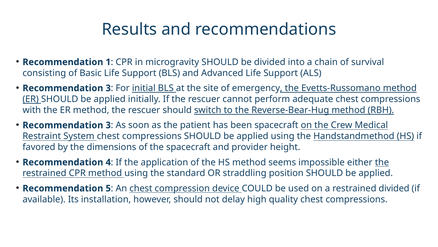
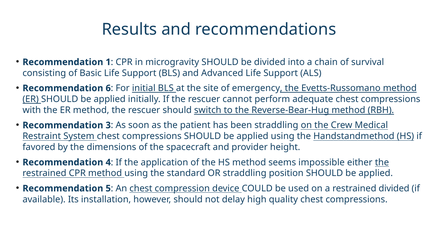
3: 3 -> 6 (108, 88)
been spacecraft: spacecraft -> straddling (276, 125)
